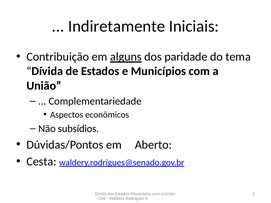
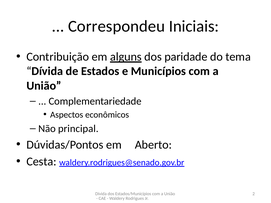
Indiretamente: Indiretamente -> Correspondeu (117, 26)
subsídios: subsídios -> principal (78, 129)
